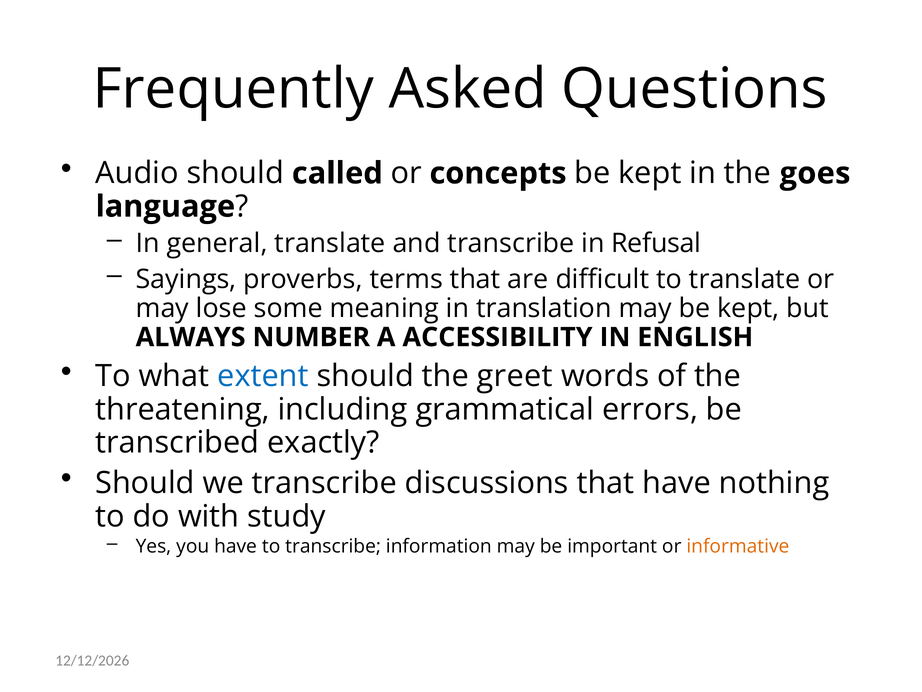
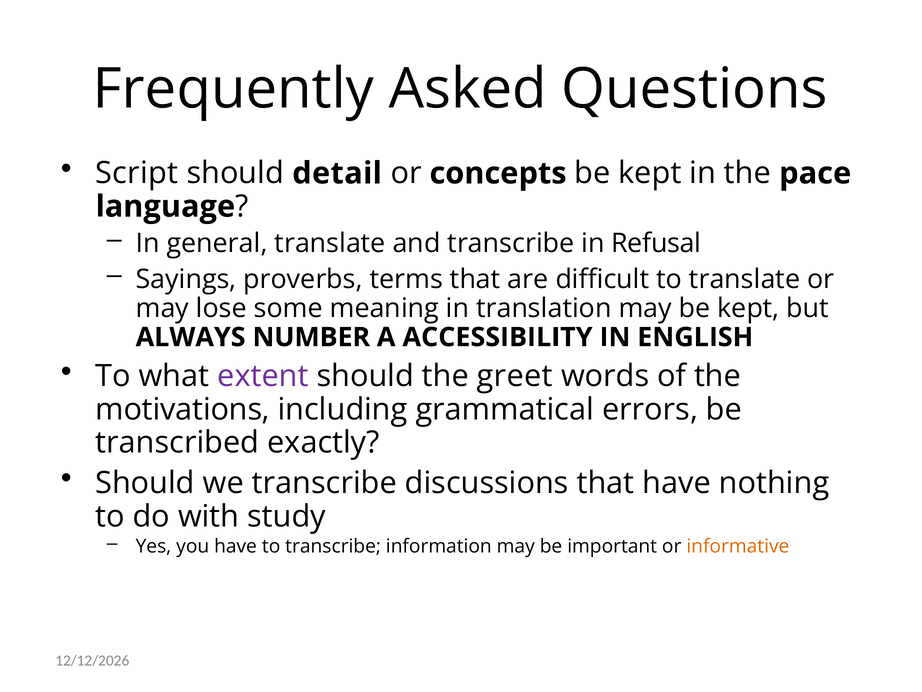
Audio: Audio -> Script (137, 173)
called: called -> detail (337, 173)
goes: goes -> pace (815, 173)
extent colour: blue -> purple (263, 376)
threatening: threatening -> motivations (183, 409)
